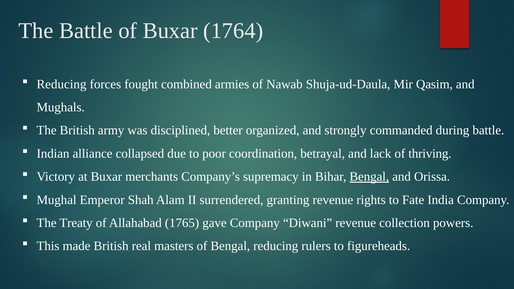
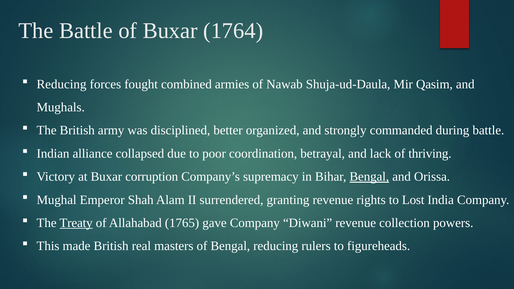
merchants: merchants -> corruption (152, 177)
Fate: Fate -> Lost (413, 200)
Treaty underline: none -> present (76, 223)
